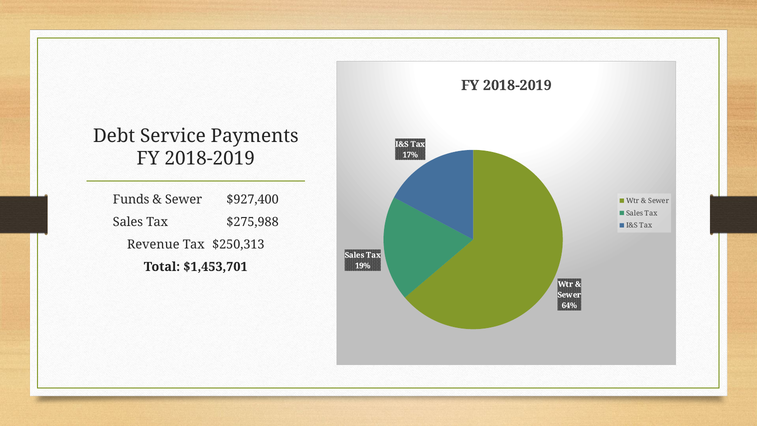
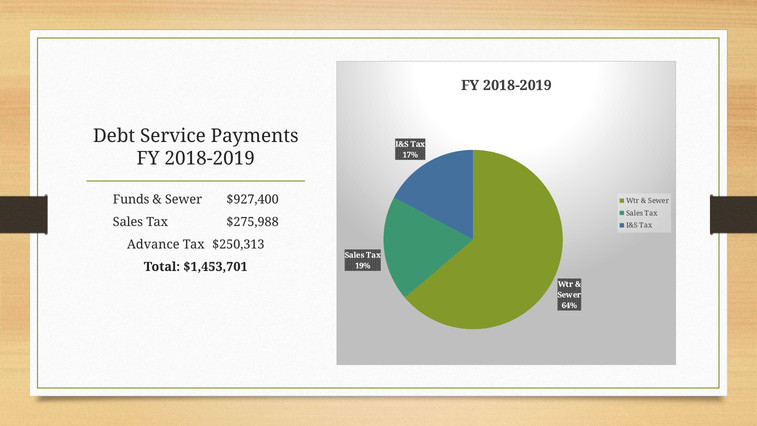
Revenue: Revenue -> Advance (153, 244)
